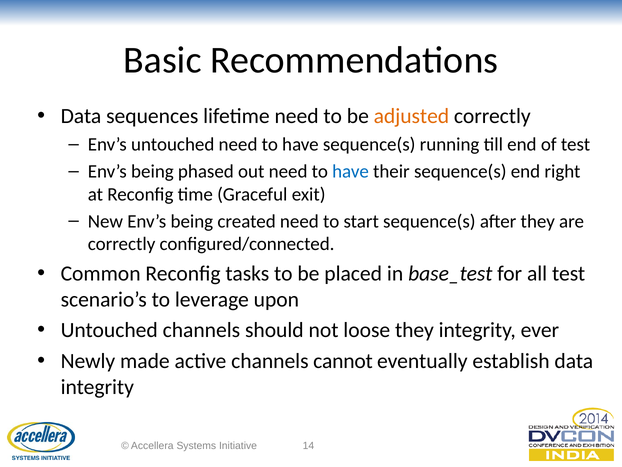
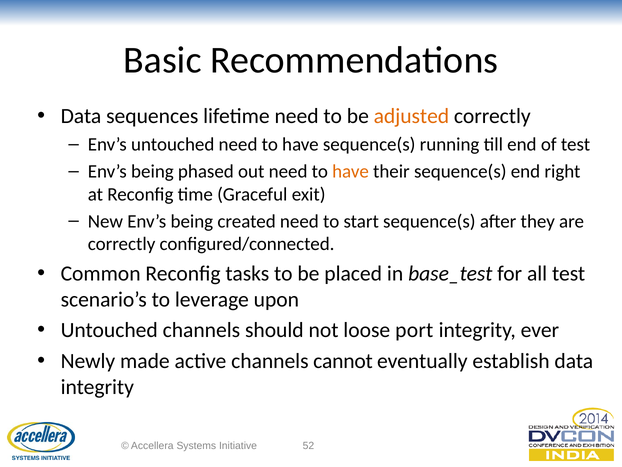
have colour: blue -> orange (351, 171)
loose they: they -> port (414, 330)
14: 14 -> 52 (308, 445)
